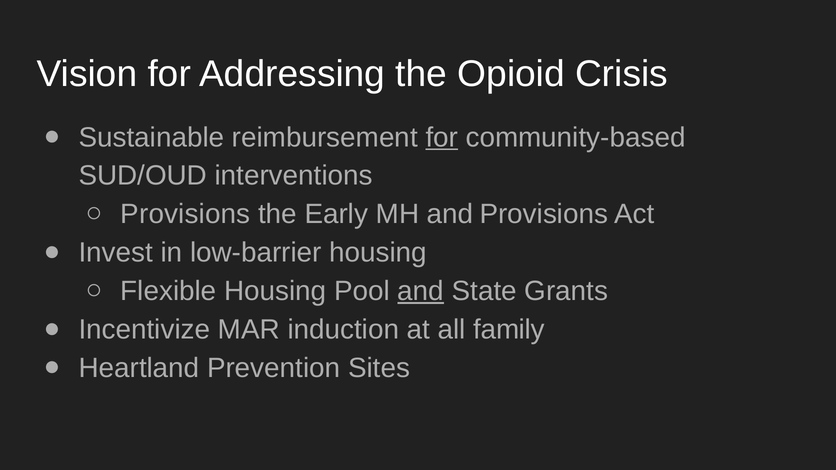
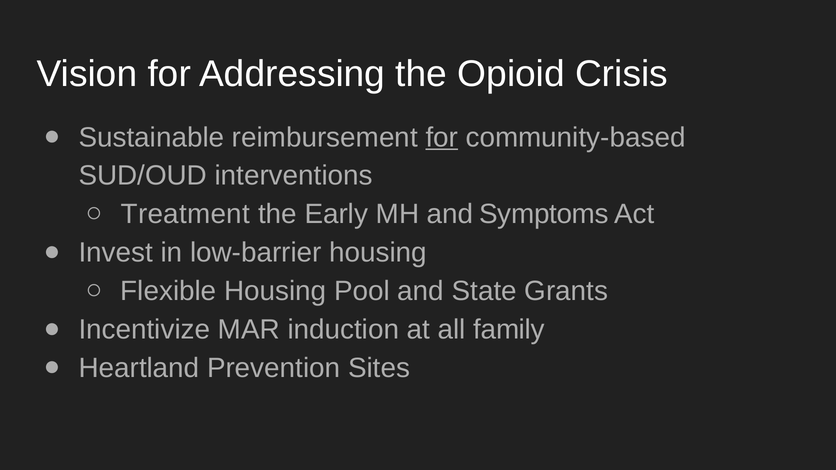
Provisions: Provisions -> Treatment (185, 214)
and Provisions: Provisions -> Symptoms (544, 214)
and underline: present -> none (421, 291)
